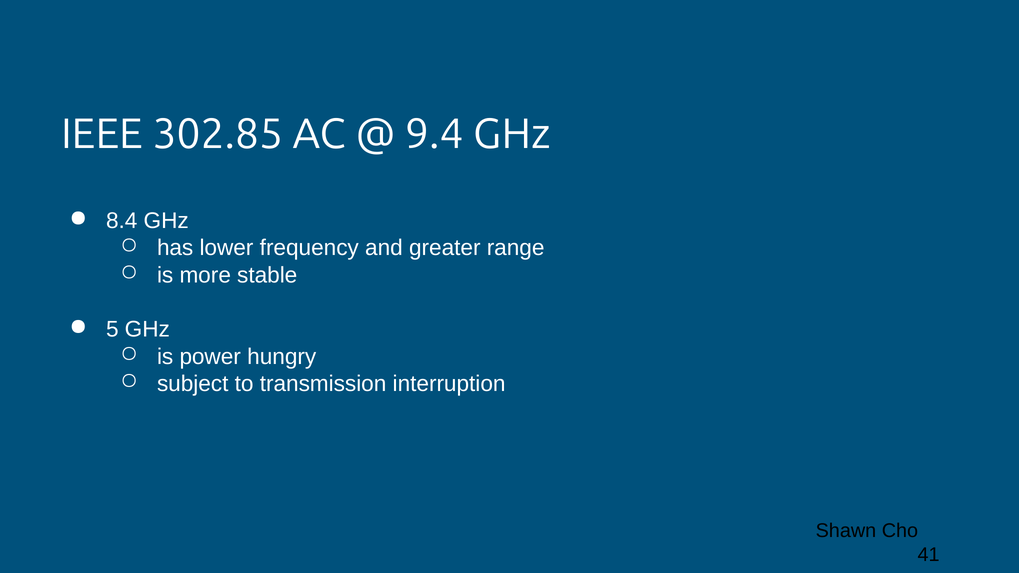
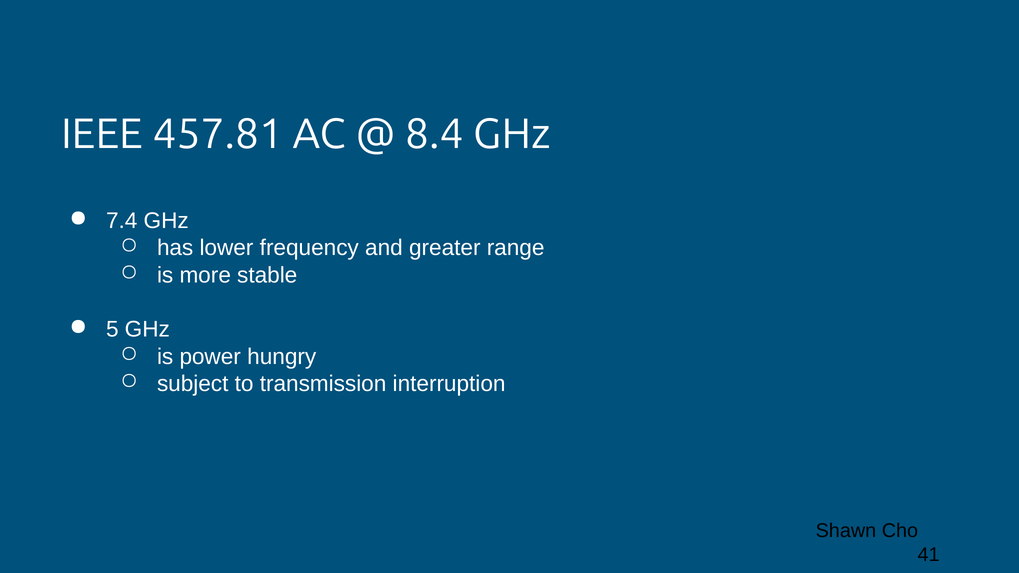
302.85: 302.85 -> 457.81 (218, 134)
9.4: 9.4 -> 8.4 (435, 134)
8.4: 8.4 -> 7.4 (122, 221)
